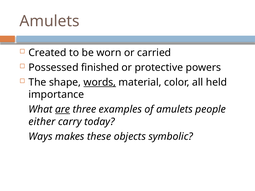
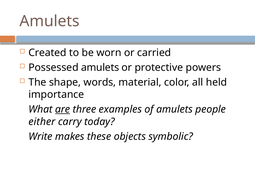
Possessed finished: finished -> amulets (100, 68)
words underline: present -> none (100, 82)
Ways: Ways -> Write (41, 137)
